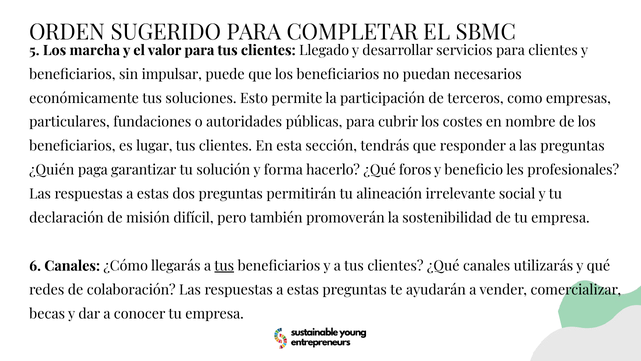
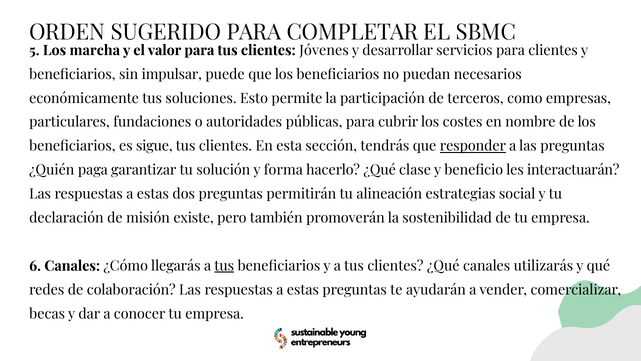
Llegado: Llegado -> Jóvenes (324, 50)
lugar: lugar -> sigue (154, 146)
responder underline: none -> present (473, 146)
foros: foros -> clase (415, 170)
profesionales: profesionales -> interactuarán (573, 170)
irrelevante: irrelevante -> estrategias (461, 194)
difícil: difícil -> existe (194, 218)
